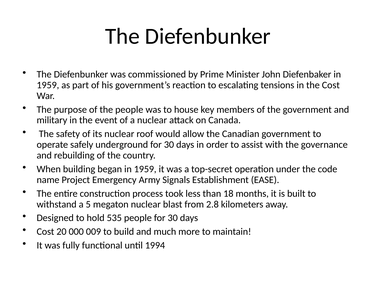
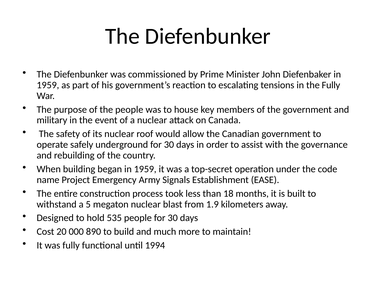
the Cost: Cost -> Fully (331, 85)
2.8: 2.8 -> 1.9 (212, 204)
009: 009 -> 890 (94, 232)
